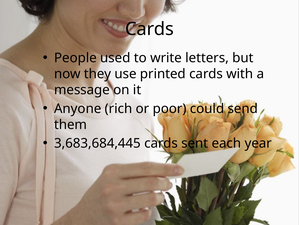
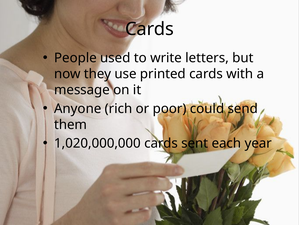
3,683,684,445: 3,683,684,445 -> 1,020,000,000 (97, 143)
